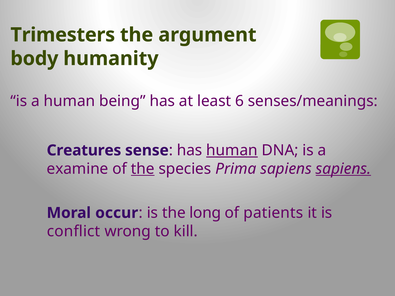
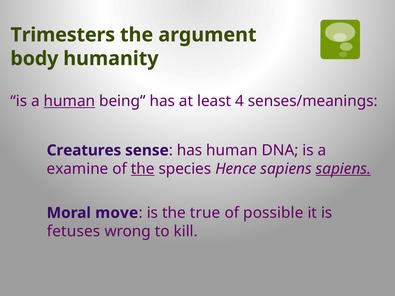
human underline: none -> present (69, 101)
6: 6 -> 4 (240, 101)
human underline: present -> none (232, 150)
Prima: Prima -> Hence (236, 169)
occur: occur -> move (117, 213)
long: long -> true (205, 213)
patients: patients -> possible (273, 213)
conflict: conflict -> fetuses (74, 231)
